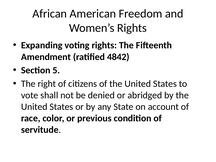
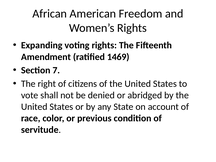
4842: 4842 -> 1469 (118, 57)
5: 5 -> 7 (56, 70)
